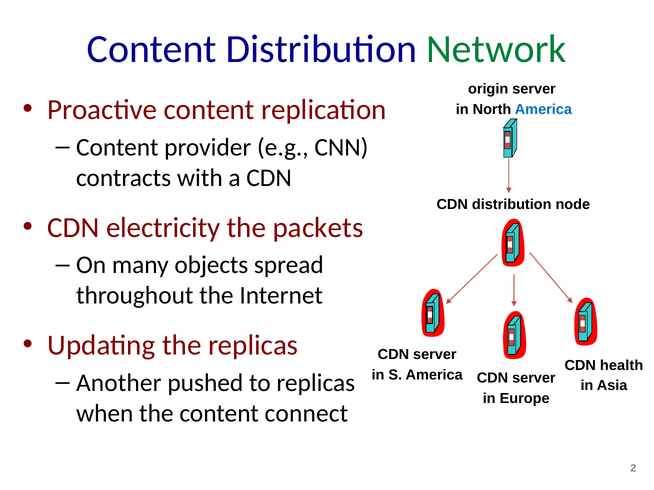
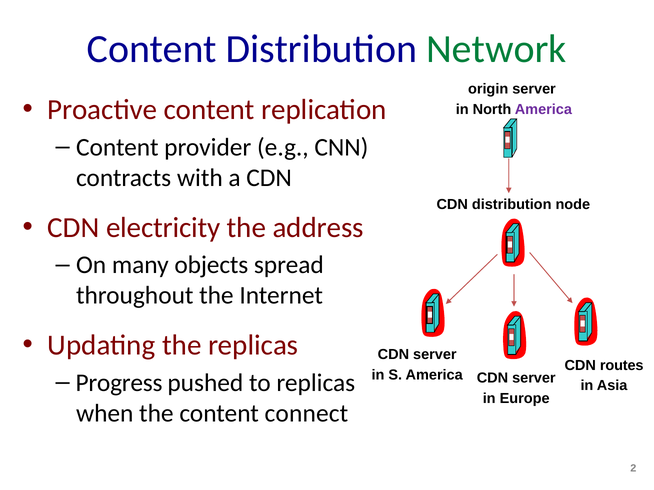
America colour: blue -> purple (543, 110)
packets: packets -> address (318, 228)
health: health -> routes (622, 366)
Another: Another -> Progress (119, 383)
